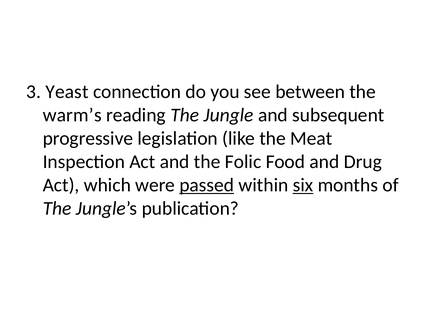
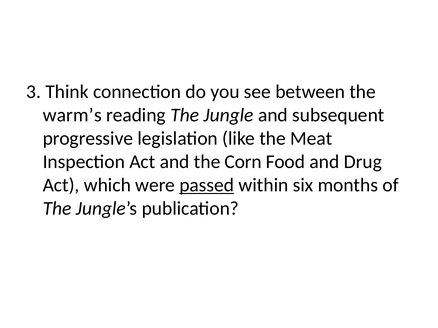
Yeast: Yeast -> Think (67, 92)
Folic: Folic -> Corn (243, 162)
six underline: present -> none (303, 185)
